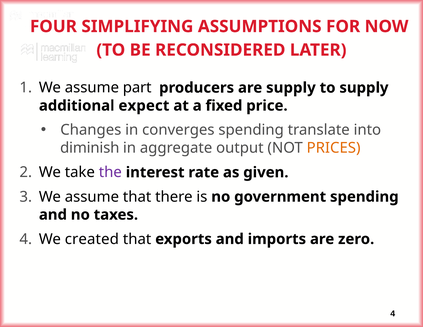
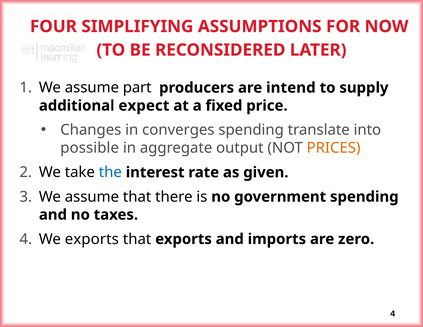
are supply: supply -> intend (291, 88)
diminish: diminish -> possible (90, 148)
the colour: purple -> blue (110, 172)
We created: created -> exports (92, 239)
